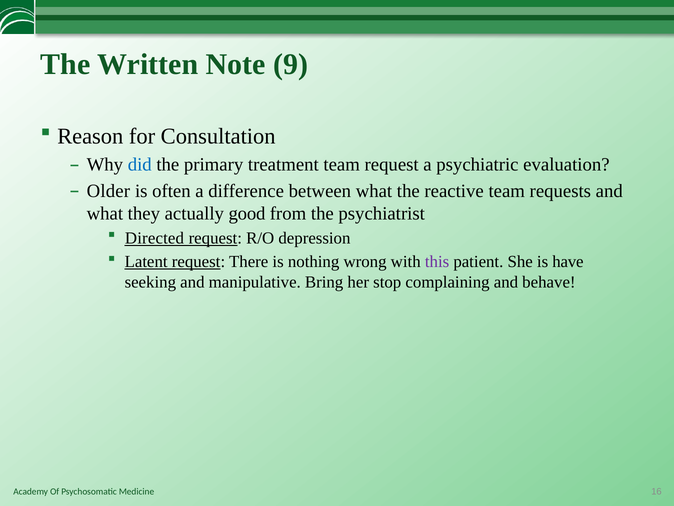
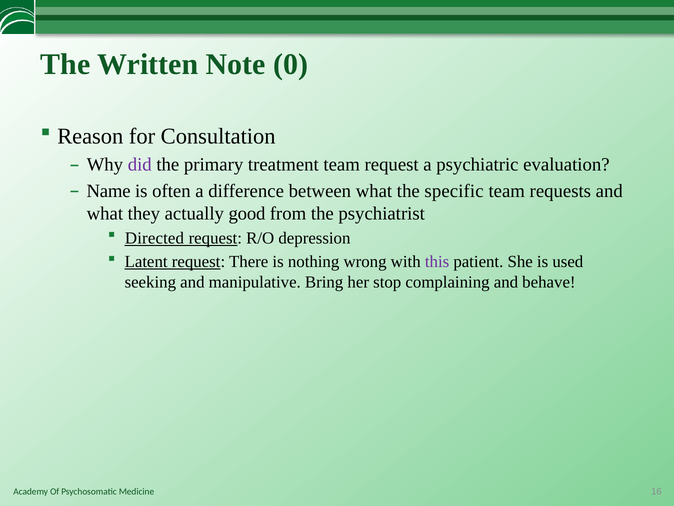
9: 9 -> 0 (291, 64)
did colour: blue -> purple (140, 165)
Older: Older -> Name (109, 191)
reactive: reactive -> specific (454, 191)
have: have -> used (568, 261)
